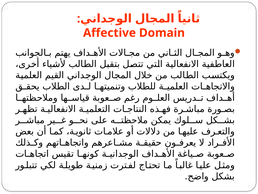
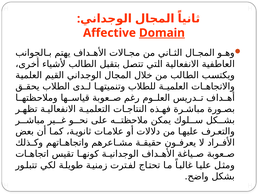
Domain underline: none -> present (162, 33)
